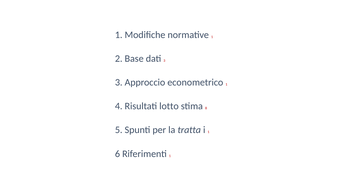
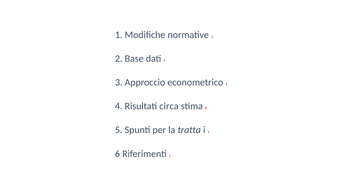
lotto: lotto -> circa (169, 106)
